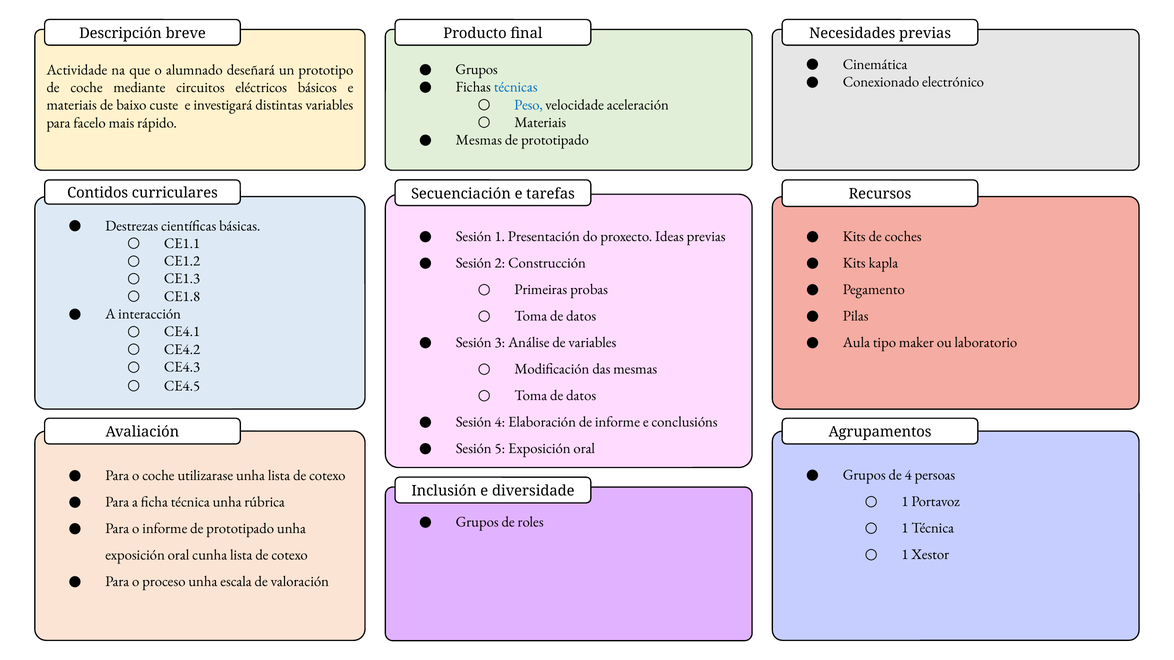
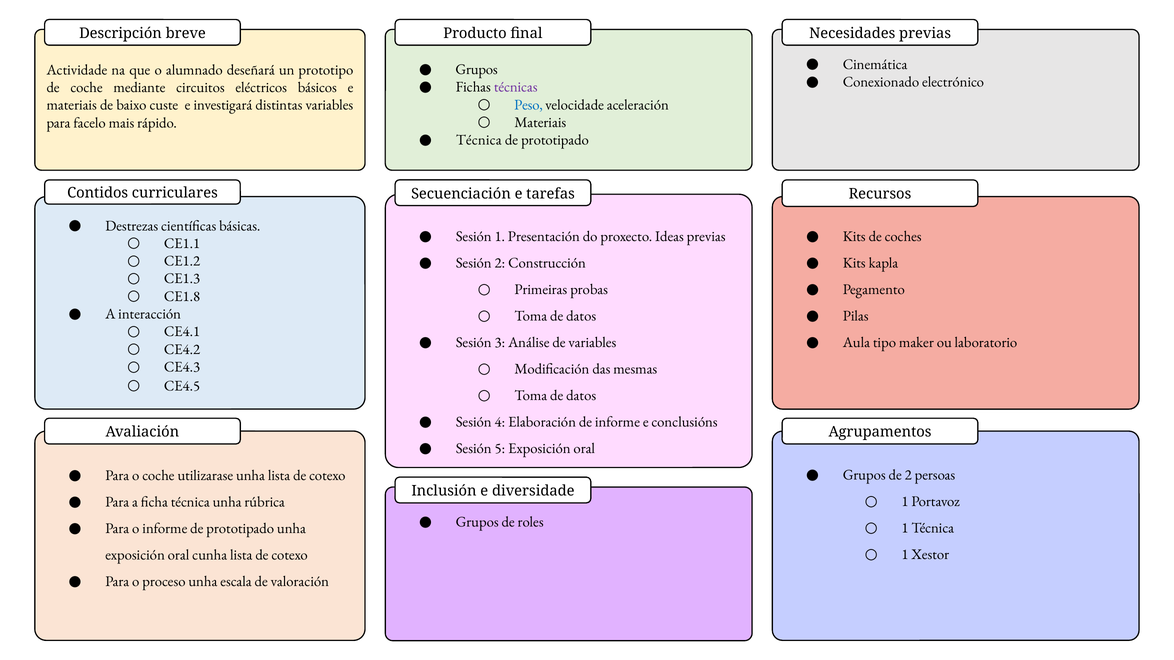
técnicas colour: blue -> purple (516, 87)
Mesmas: Mesmas -> Técnica (479, 140)
de 4: 4 -> 2 (908, 475)
